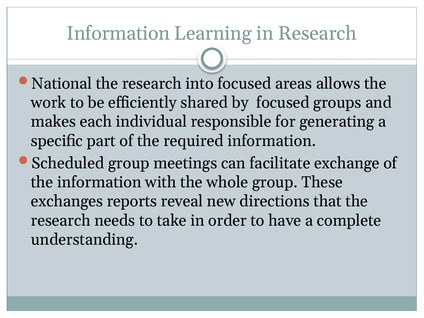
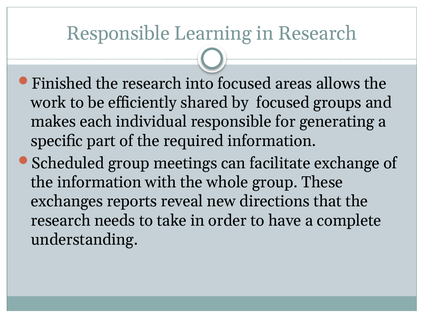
Information: Information -> Responsible (118, 33)
National: National -> Finished (62, 84)
